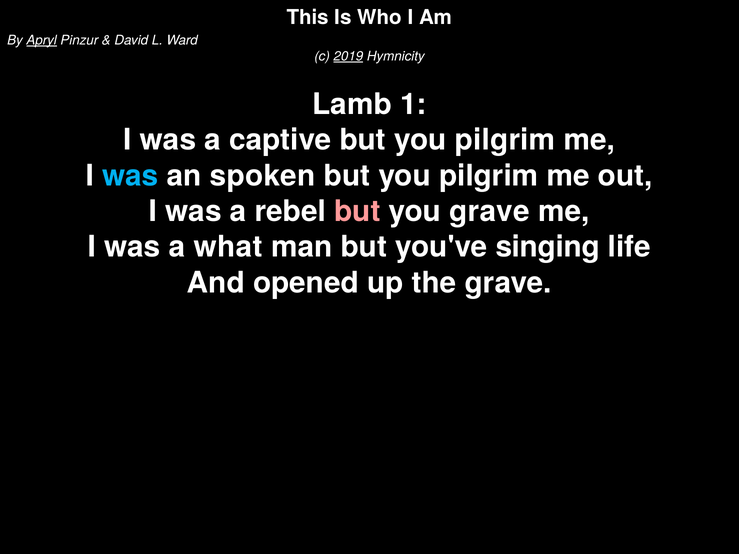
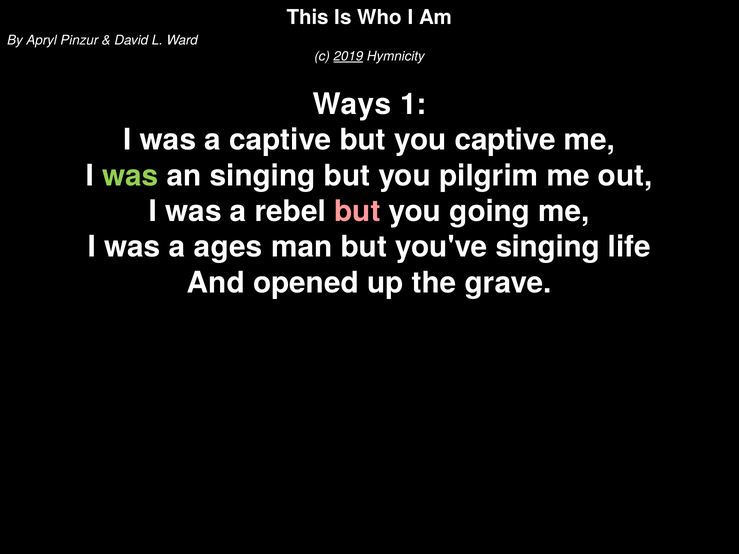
Apryl underline: present -> none (42, 40)
Lamb: Lamb -> Ways (352, 104)
captive but you pilgrim: pilgrim -> captive (505, 140)
was colour: light blue -> light green (130, 176)
an spoken: spoken -> singing (263, 176)
you grave: grave -> going (490, 212)
what: what -> ages (228, 247)
